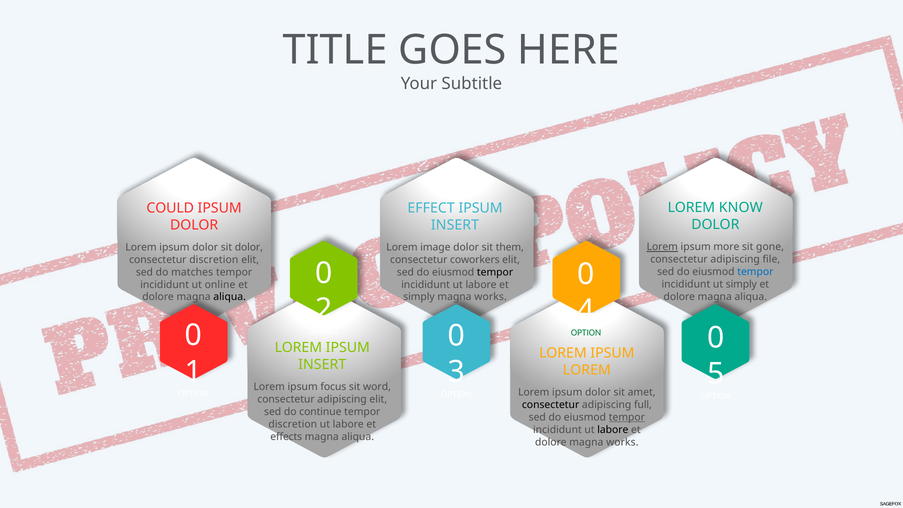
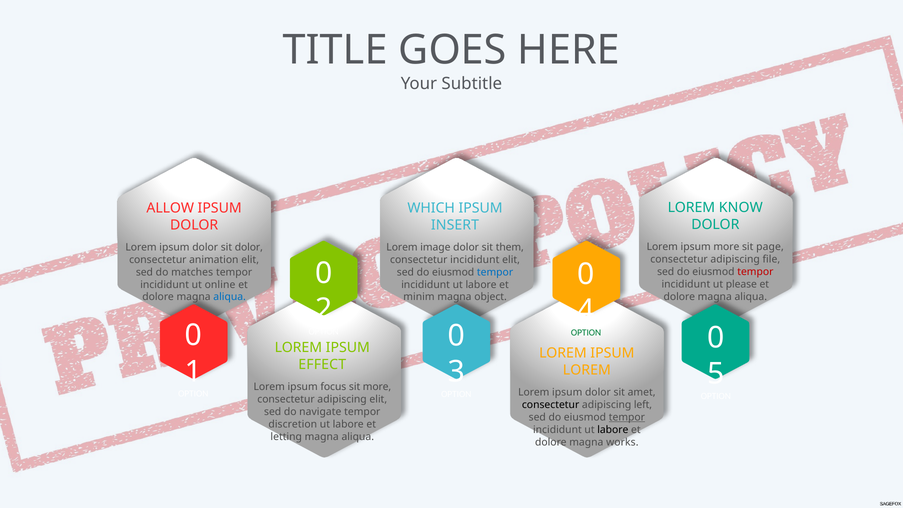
COULD: COULD -> ALLOW (170, 208)
EFFECT: EFFECT -> WHICH (431, 208)
Lorem underline: present -> none (662, 247)
gone: gone -> page (770, 247)
consectetur discretion: discretion -> animation (214, 260)
consectetur coworkers: coworkers -> incididunt (475, 260)
tempor colour: blue -> red (755, 272)
tempor colour: black -> blue (495, 272)
ut simply: simply -> please (741, 284)
aliqua colour: black -> blue (230, 297)
simply: simply -> minim (419, 297)
works: works -> object (491, 297)
INSERT: INSERT -> EFFECT (322, 365)
sit word: word -> more (377, 387)
full: full -> left (643, 405)
continue: continue -> navigate (320, 412)
effects: effects -> letting (286, 437)
